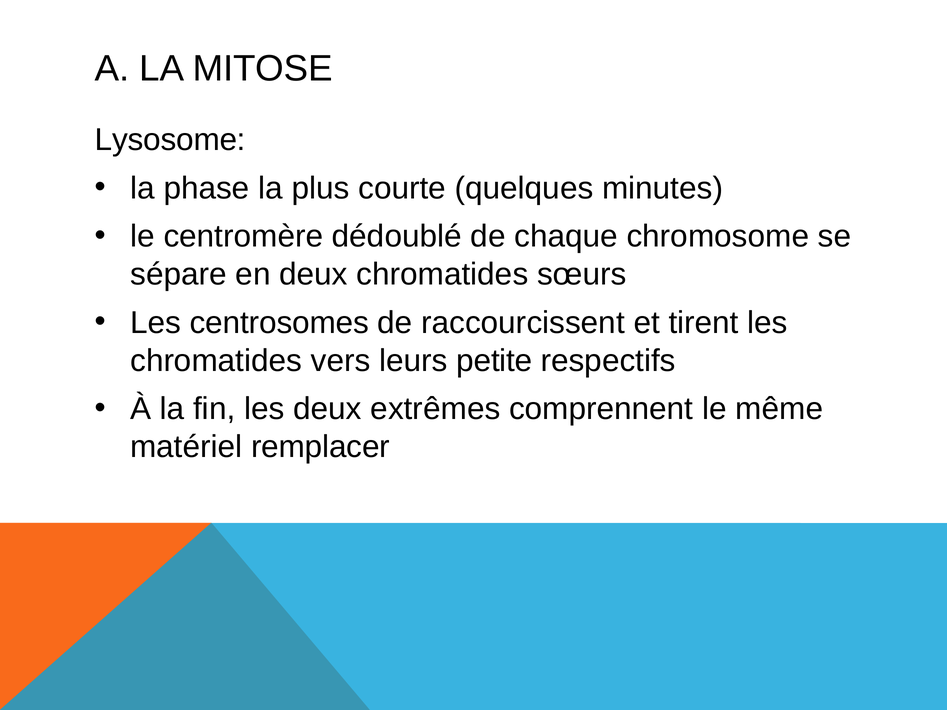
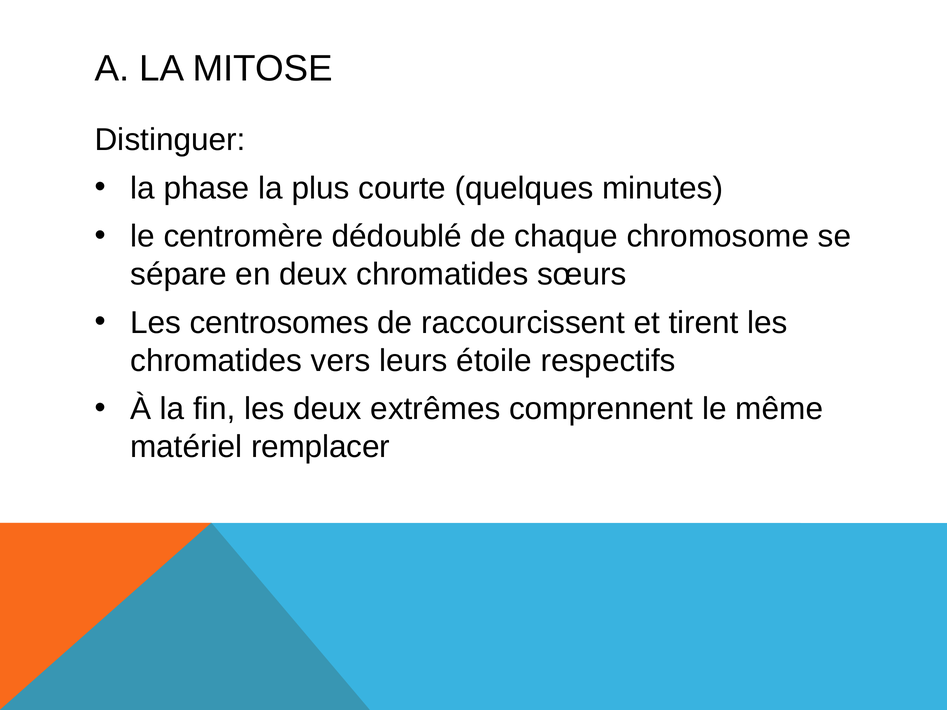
Lysosome: Lysosome -> Distinguer (170, 140)
petite: petite -> étoile (494, 361)
